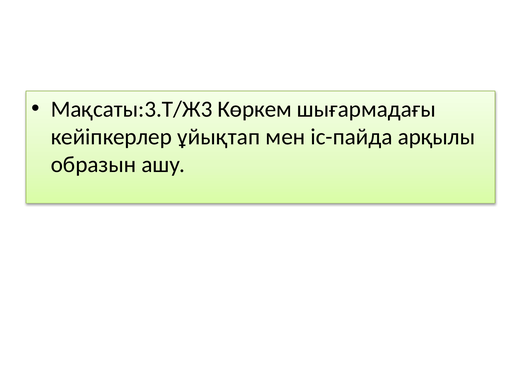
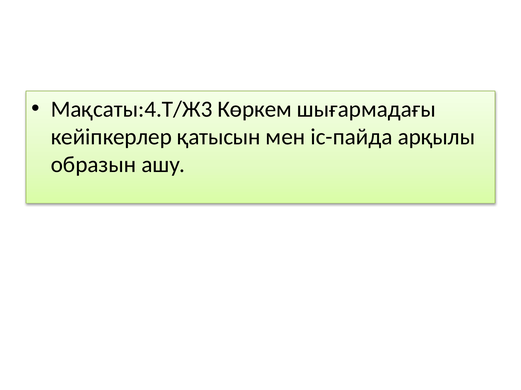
Мақсаты:3.Т/Ж3: Мақсаты:3.Т/Ж3 -> Мақсаты:4.Т/Ж3 (132, 109)
ұйықтап: ұйықтап -> қатысын (219, 137)
